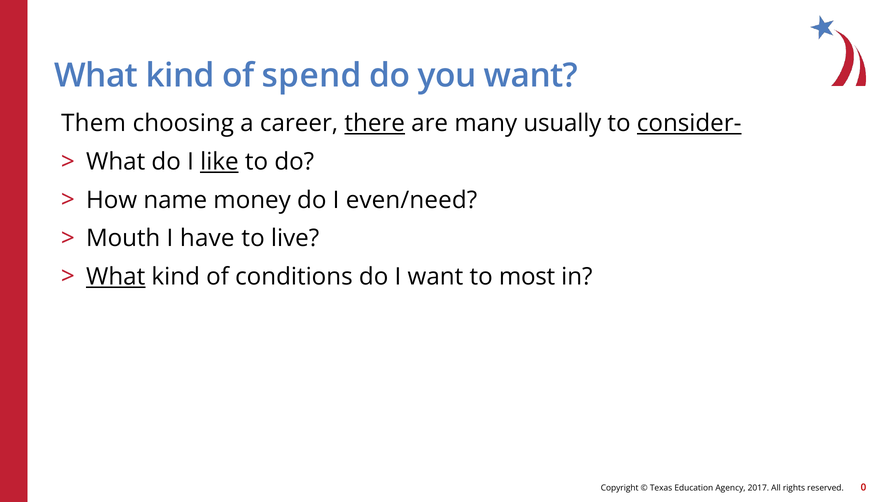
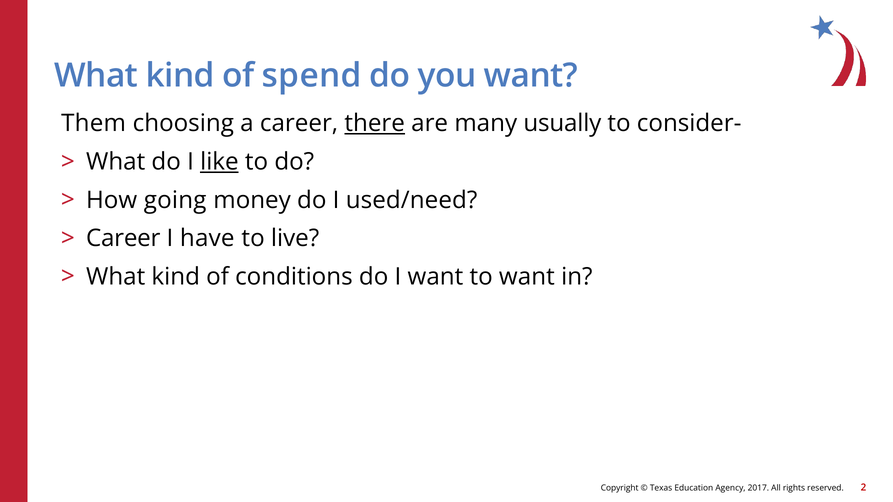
consider- underline: present -> none (689, 124)
name: name -> going (175, 200)
even/need: even/need -> used/need (412, 200)
Mouth: Mouth -> Career (123, 239)
What underline: present -> none (116, 277)
to most: most -> want (527, 277)
0: 0 -> 2 (863, 488)
